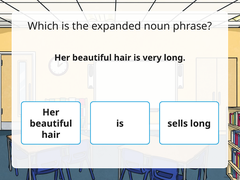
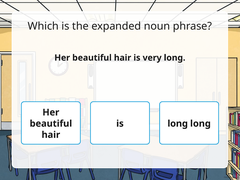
is sells: sells -> long (178, 124)
